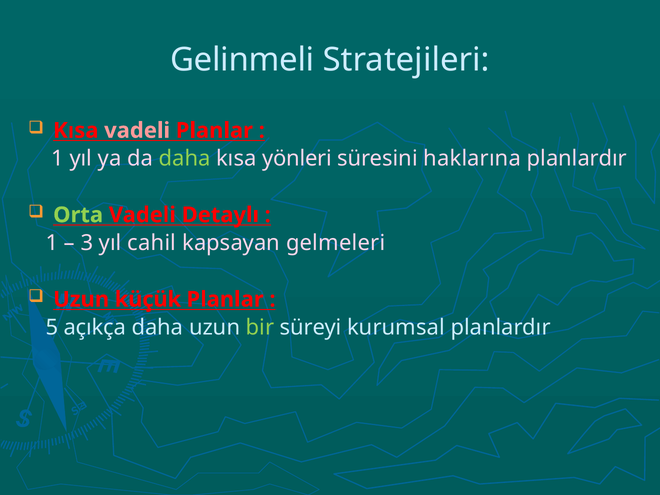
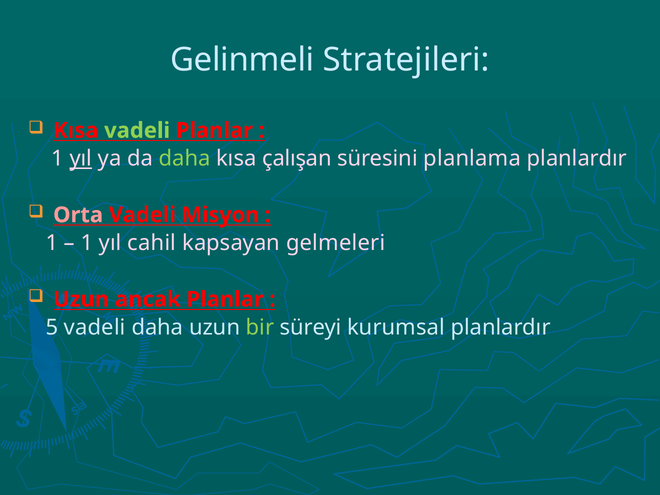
vadeli colour: pink -> light green (137, 131)
yıl underline: none -> present (81, 159)
yönleri: yönleri -> çalışan (297, 159)
haklarına: haklarına -> planlama (472, 159)
Orta colour: light green -> pink (78, 215)
Detaylı: Detaylı -> Misyon (220, 215)
3: 3 -> 1 (87, 243)
küçük: küçük -> ancak (148, 299)
5 açıkça: açıkça -> vadeli (95, 328)
